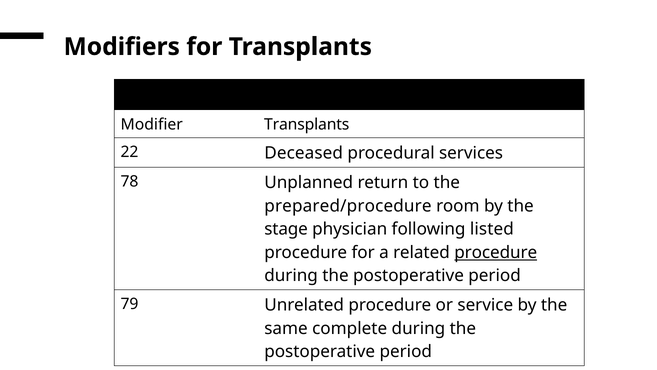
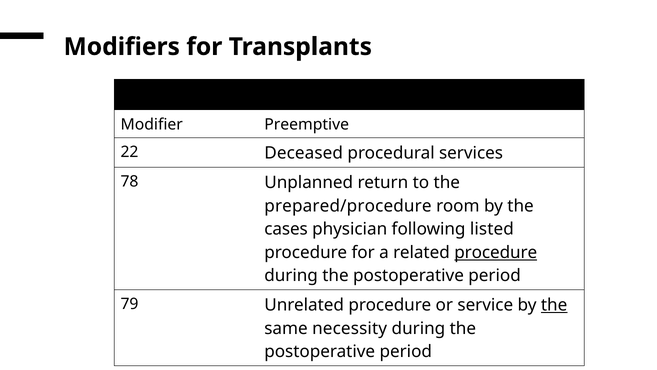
Modifier Transplants: Transplants -> Preemptive (307, 124)
stage: stage -> cases (286, 229)
the underline: none -> present (554, 305)
complete: complete -> necessity (350, 328)
